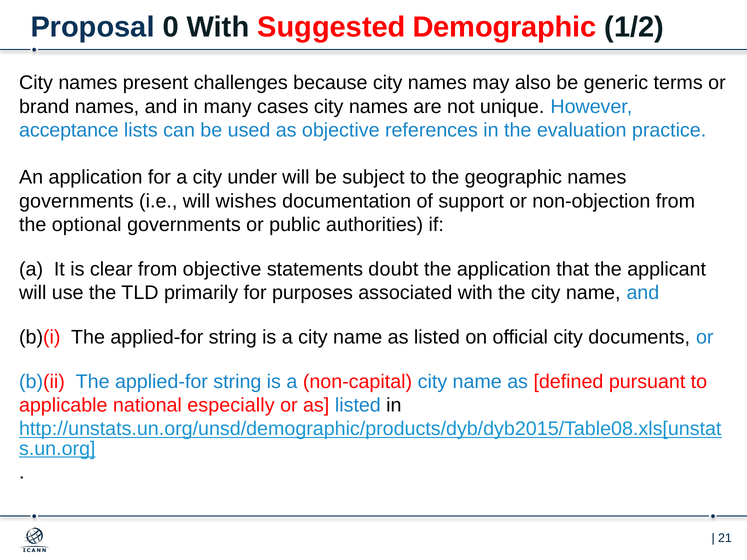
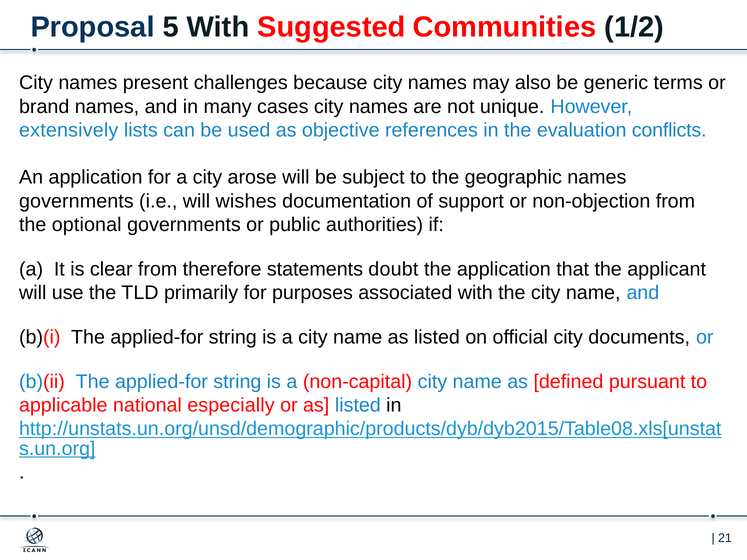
0: 0 -> 5 (171, 27)
Demographic: Demographic -> Communities (504, 27)
acceptance: acceptance -> extensively (69, 130)
practice: practice -> conflicts (669, 130)
under: under -> arose (252, 178)
from objective: objective -> therefore (222, 269)
